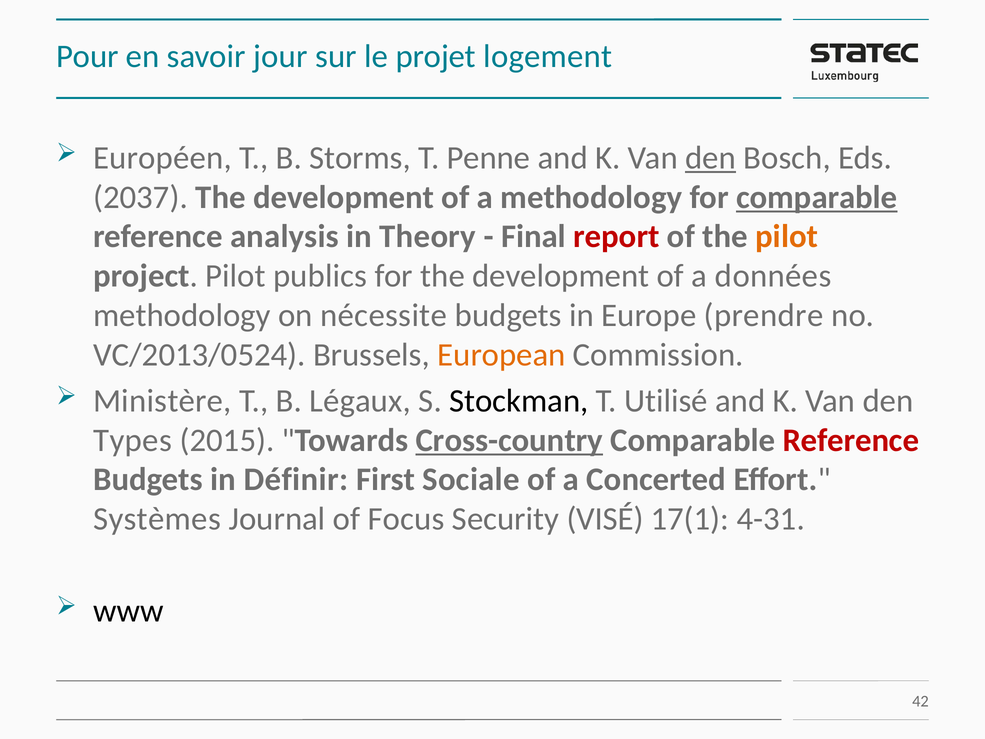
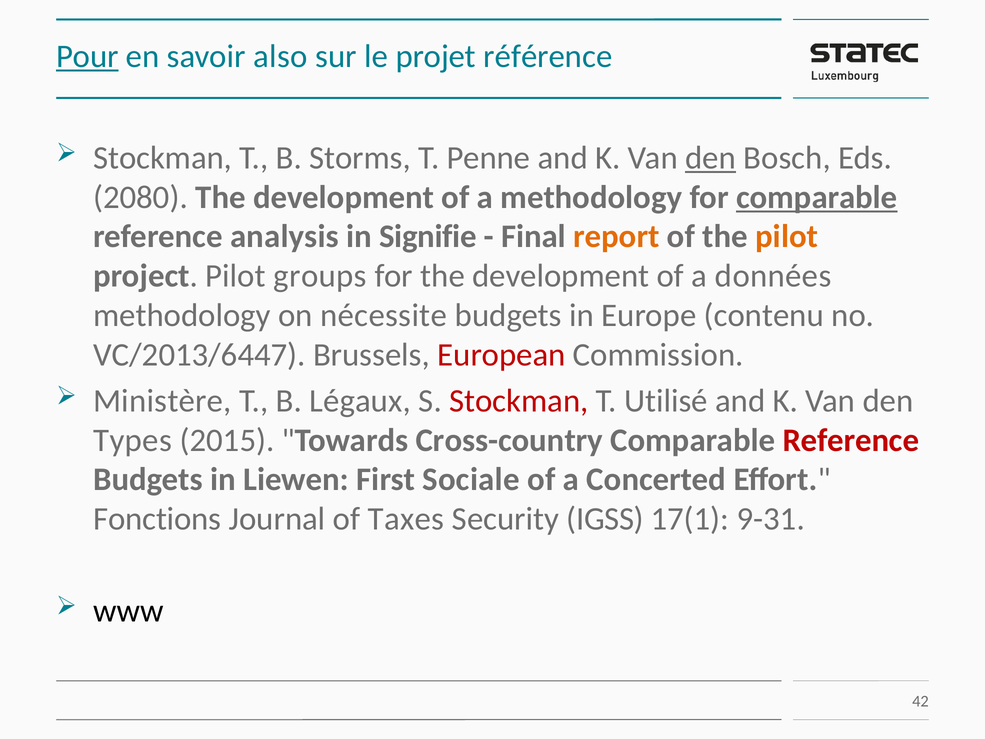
Pour underline: none -> present (87, 57)
jour: jour -> also (280, 57)
logement: logement -> référence (548, 57)
Européen: Européen -> Stockman (163, 158)
2037: 2037 -> 2080 (140, 197)
Theory: Theory -> Signifie (428, 237)
report colour: red -> orange (616, 237)
publics: publics -> groups (320, 276)
prendre: prendre -> contenu (764, 315)
VC/2013/0524: VC/2013/0524 -> VC/2013/6447 (199, 355)
European colour: orange -> red (501, 355)
Stockman colour: black -> red (519, 401)
Cross-country underline: present -> none (509, 440)
Définir: Définir -> Liewen (296, 479)
Systèmes: Systèmes -> Fonctions (157, 519)
Focus: Focus -> Taxes (406, 519)
VISÉ: VISÉ -> IGSS (605, 519)
4-31: 4-31 -> 9-31 (771, 519)
